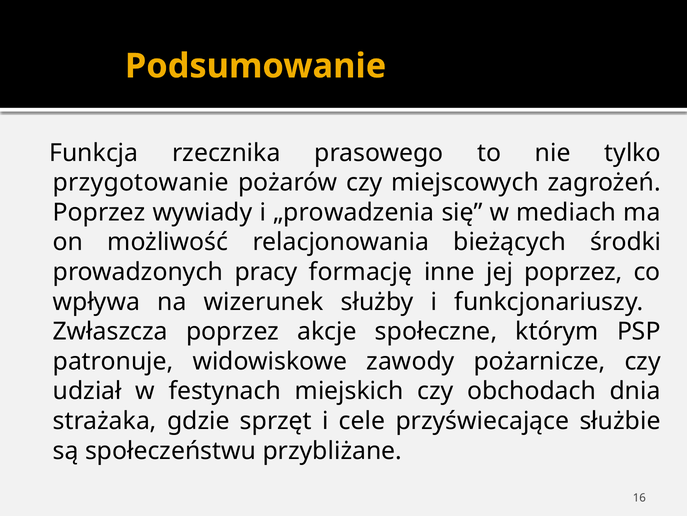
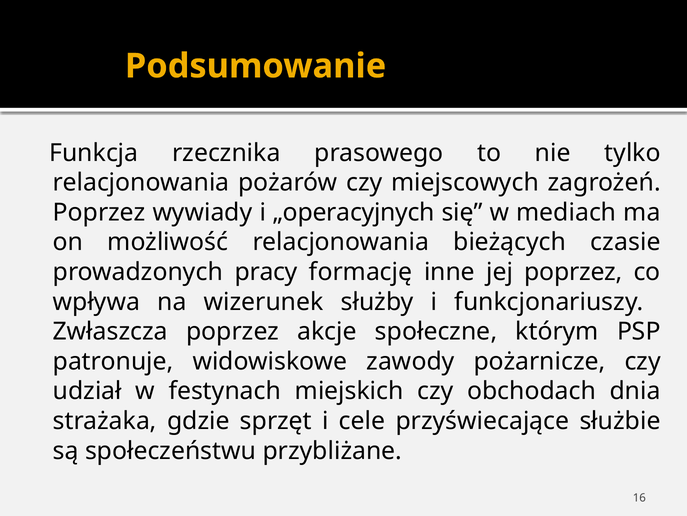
przygotowanie: przygotowanie -> relacjonowania (141, 182)
„prowadzenia: „prowadzenia -> „operacyjnych (354, 212)
środki: środki -> czasie (625, 242)
